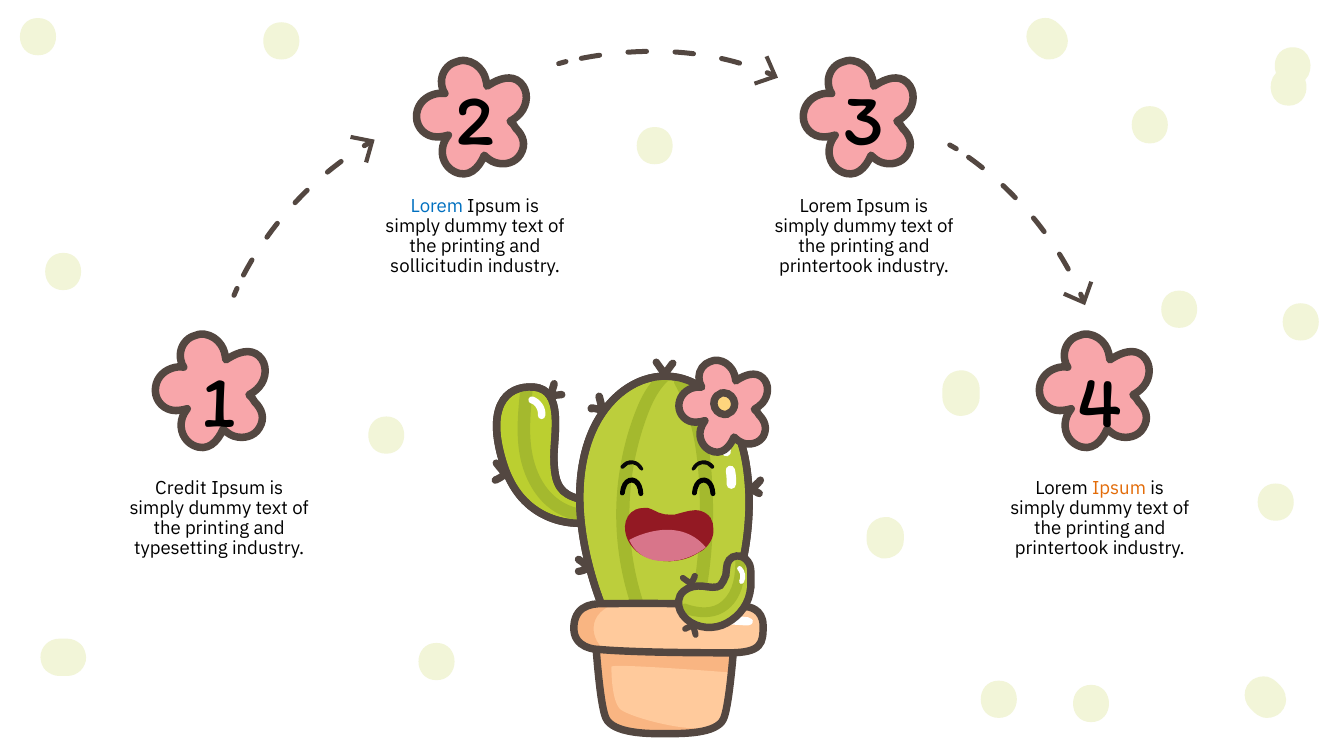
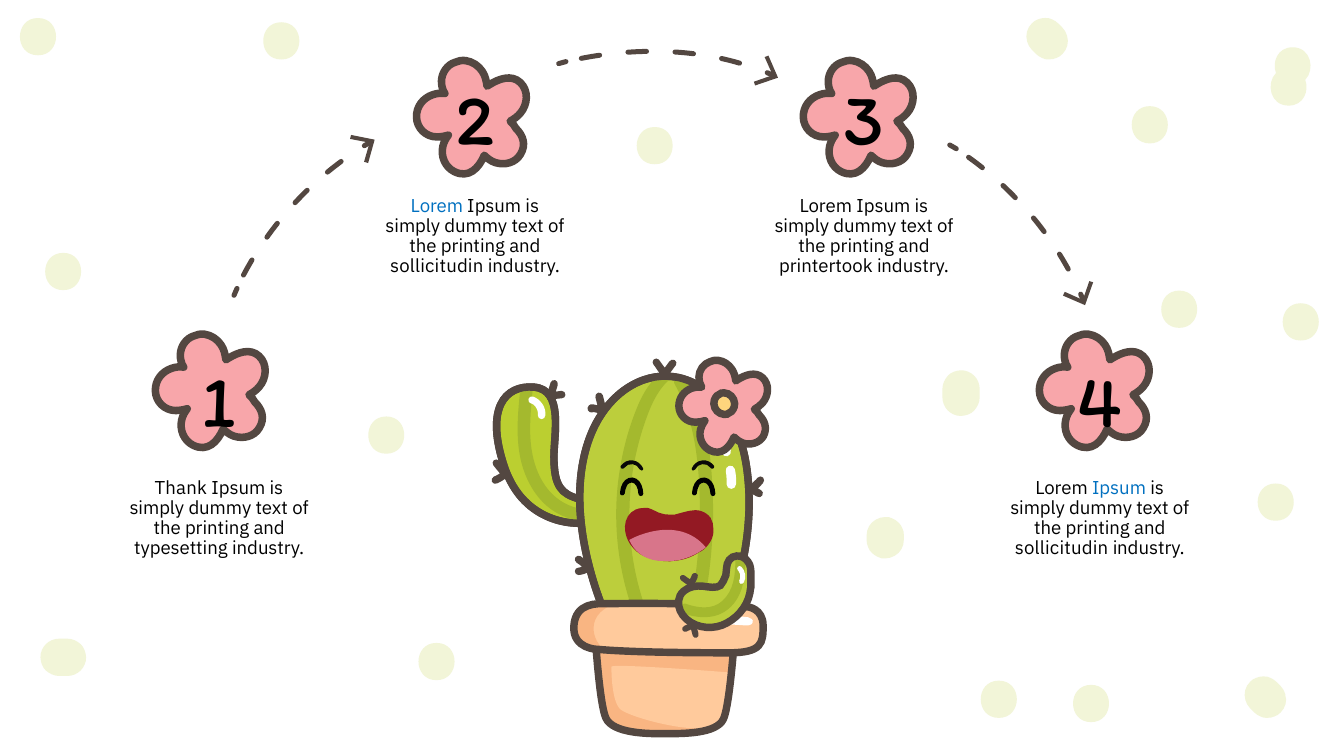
Credit: Credit -> Thank (181, 489)
Ipsum colour: orange -> blue (1119, 489)
printertook: printertook -> sollicitudin (1062, 549)
